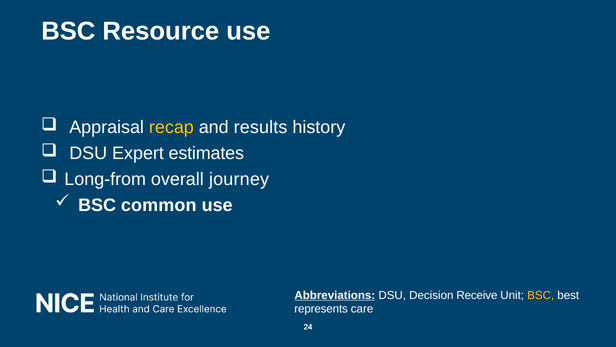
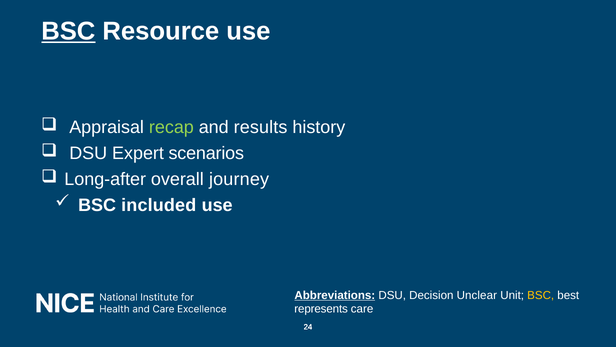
BSC underline: none -> present (68, 31)
recap colour: yellow -> light green (171, 127)
estimates: estimates -> scenarios (206, 153)
Long-from: Long-from -> Long-after (105, 179)
common: common -> included (159, 205)
Receive: Receive -> Unclear (477, 295)
